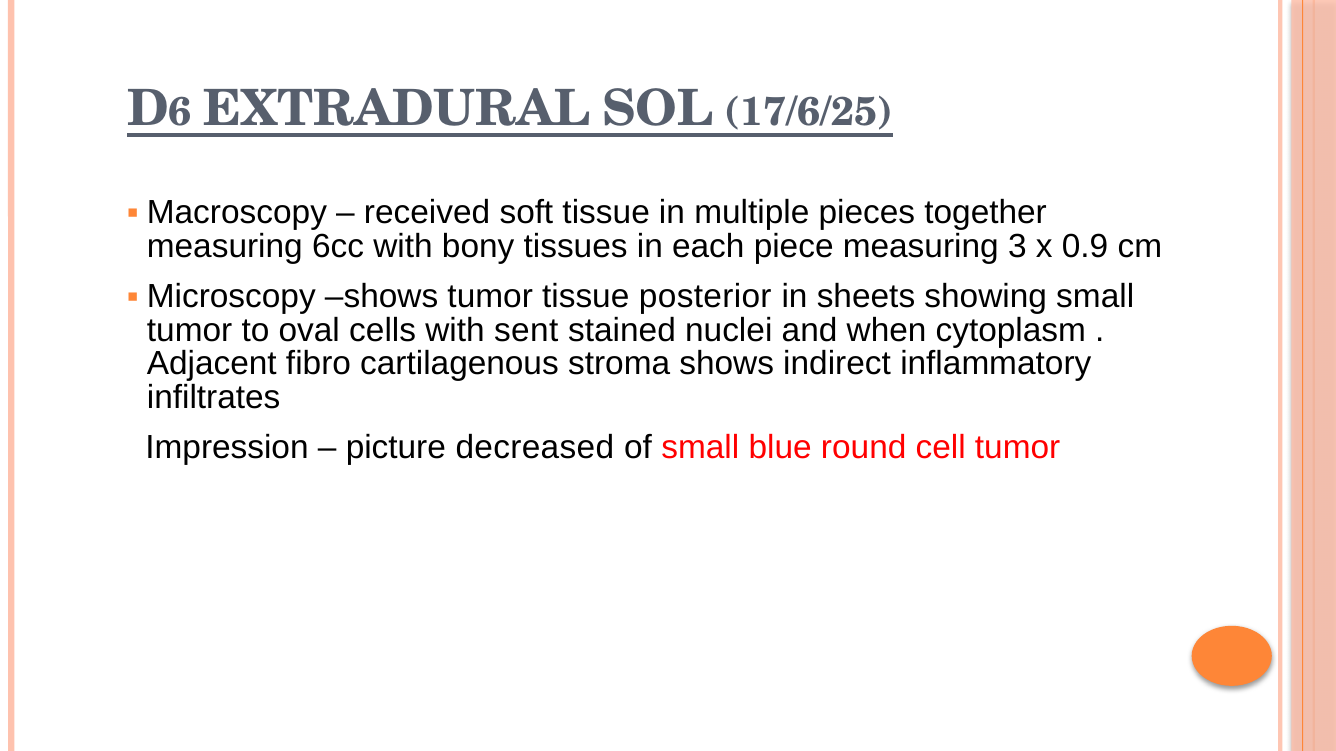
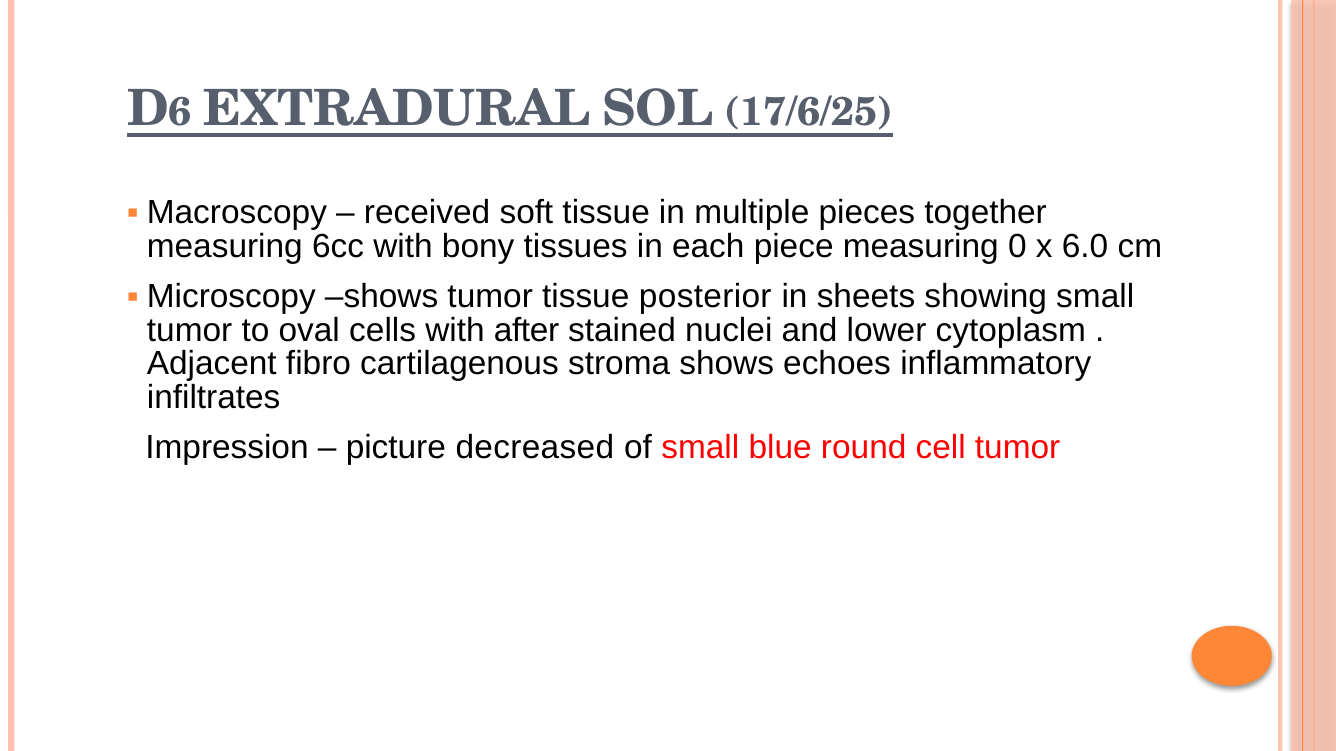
3: 3 -> 0 (1017, 246)
0.9: 0.9 -> 6.0 (1085, 246)
sent: sent -> after (527, 330)
when: when -> lower (887, 330)
indirect: indirect -> echoes (837, 364)
